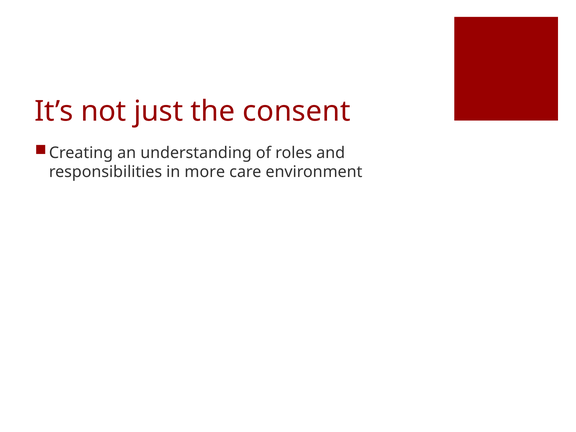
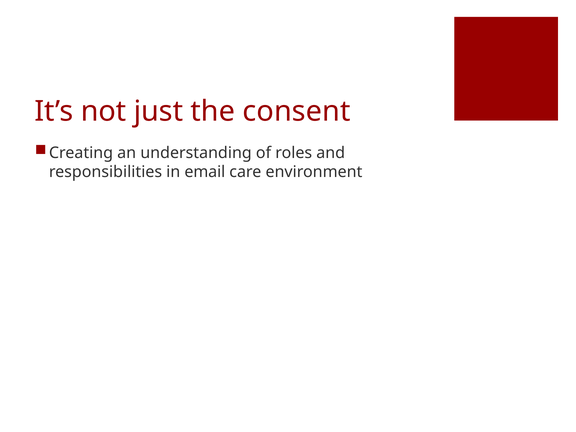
more: more -> email (205, 172)
